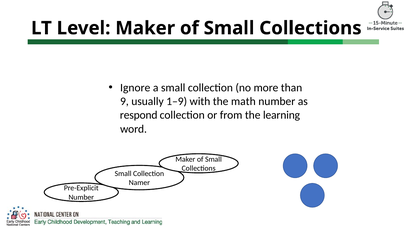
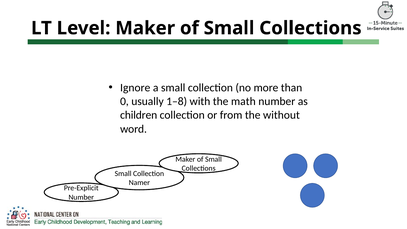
9: 9 -> 0 (124, 101)
1–9: 1–9 -> 1–8 (177, 101)
respond: respond -> children (139, 115)
learning: learning -> without (281, 115)
